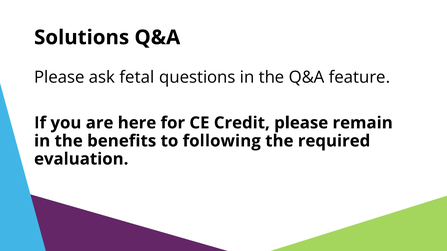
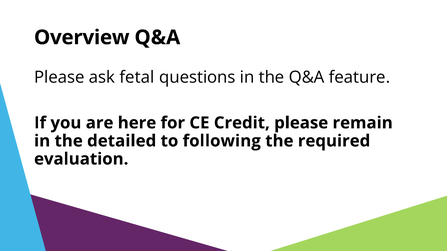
Solutions: Solutions -> Overview (82, 38)
benefits: benefits -> detailed (122, 141)
